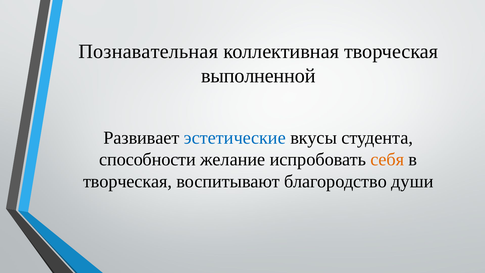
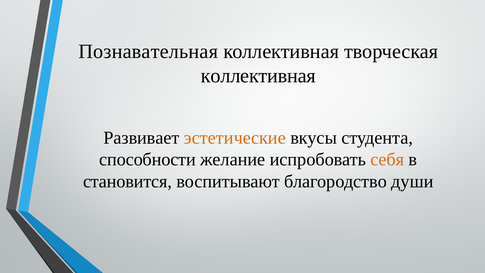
выполненной: выполненной -> коллективная (258, 76)
эстетические colour: blue -> orange (235, 138)
творческая: творческая -> становится (128, 181)
